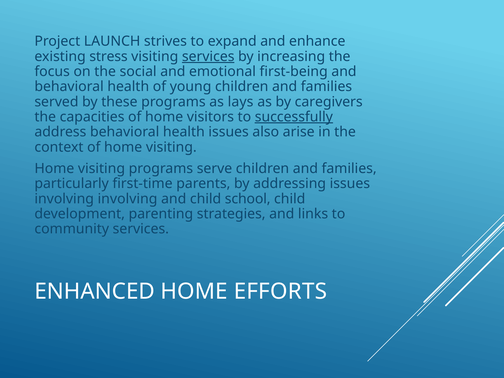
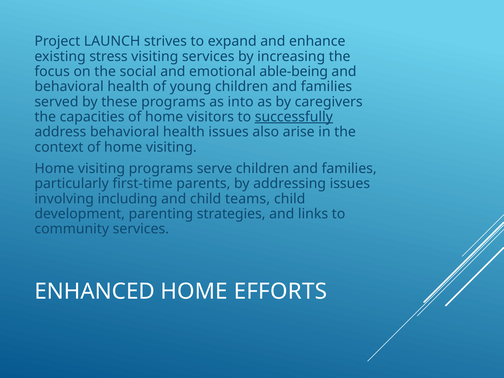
services underline: present -> none (208, 56)
first-being: first-being -> able-being (294, 72)
lays: lays -> into (241, 102)
involving involving: involving -> including (128, 199)
school: school -> teams (248, 199)
